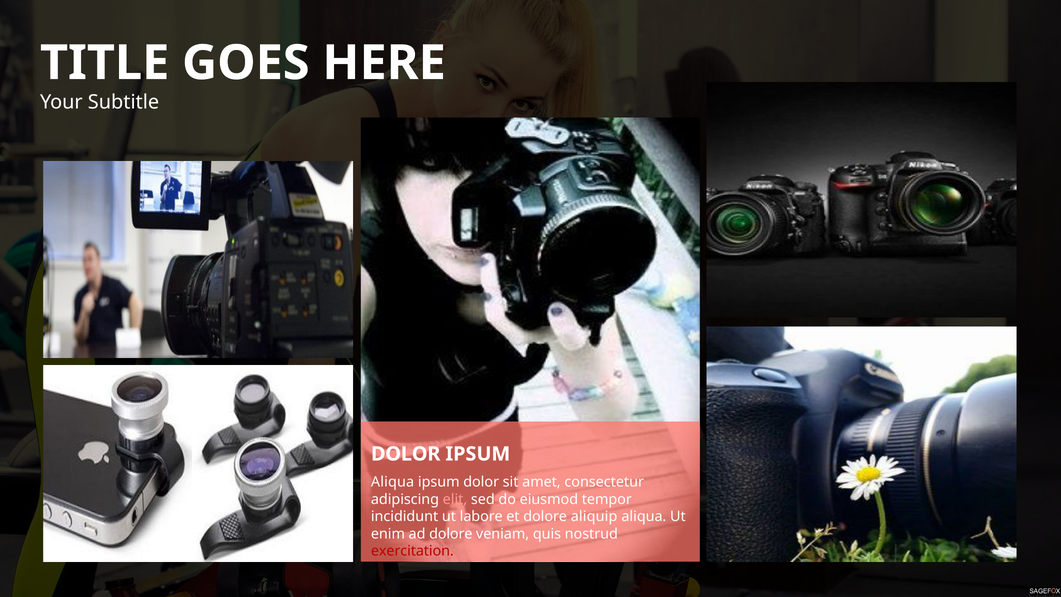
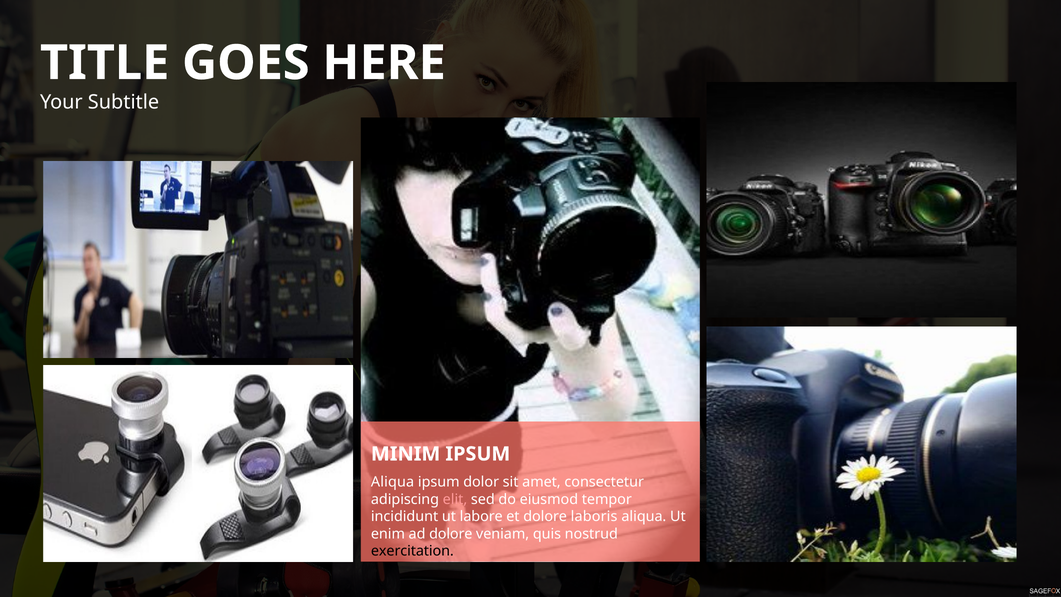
DOLOR: DOLOR -> MINIM (406, 454)
aliquip: aliquip -> laboris (594, 516)
exercitation colour: red -> black (412, 551)
